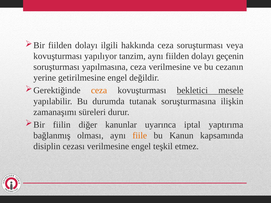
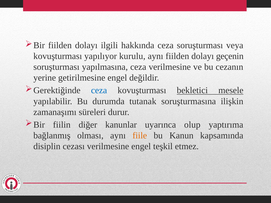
tanzim: tanzim -> kurulu (132, 56)
ceza colour: orange -> blue (99, 91)
iptal: iptal -> olup (192, 125)
